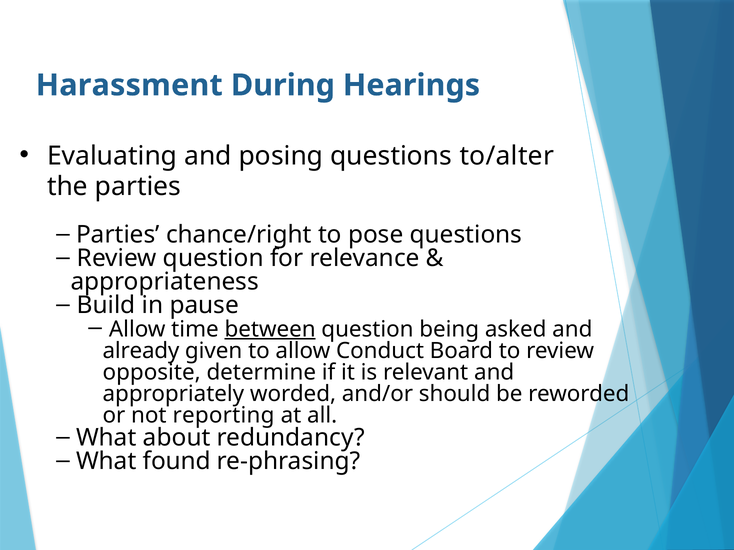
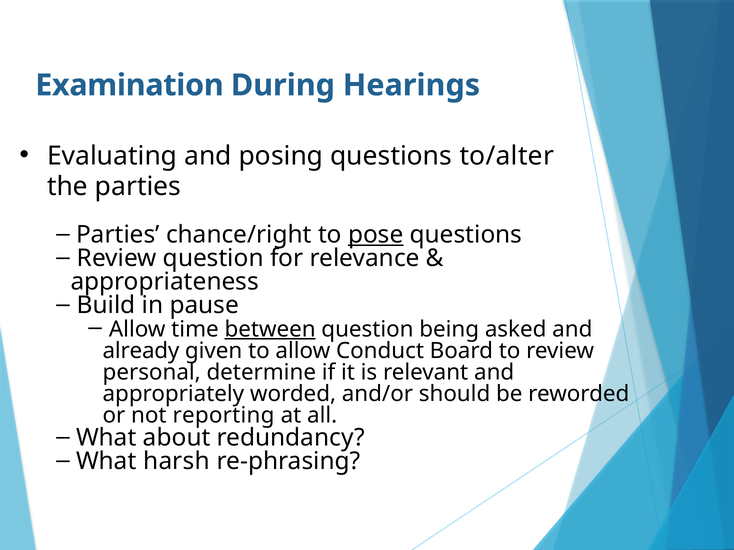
Harassment: Harassment -> Examination (129, 85)
pose underline: none -> present (376, 235)
opposite: opposite -> personal (152, 373)
found: found -> harsh (177, 462)
